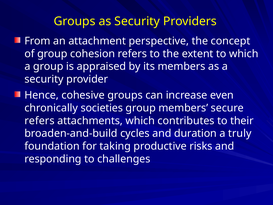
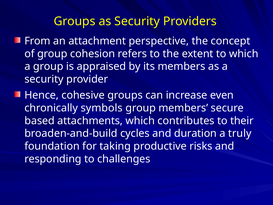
societies: societies -> symbols (102, 108)
refers: refers -> based (40, 121)
